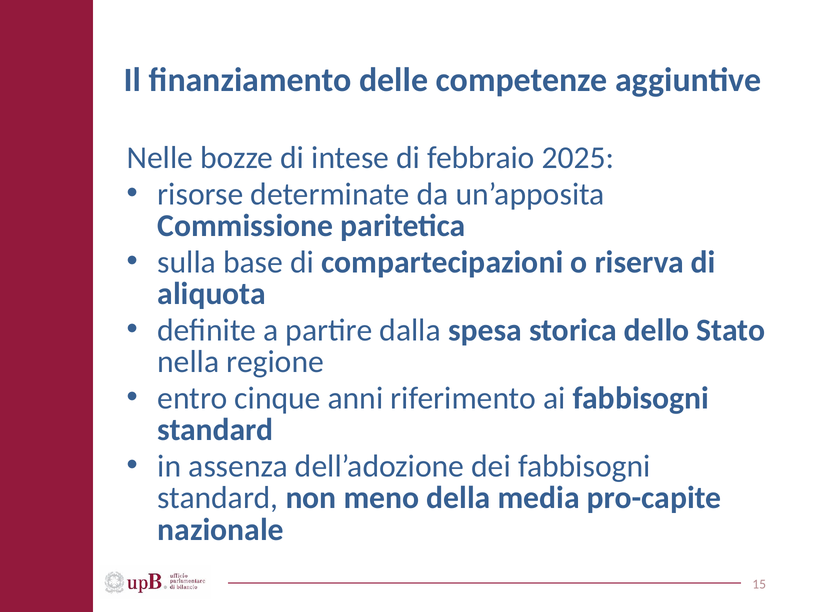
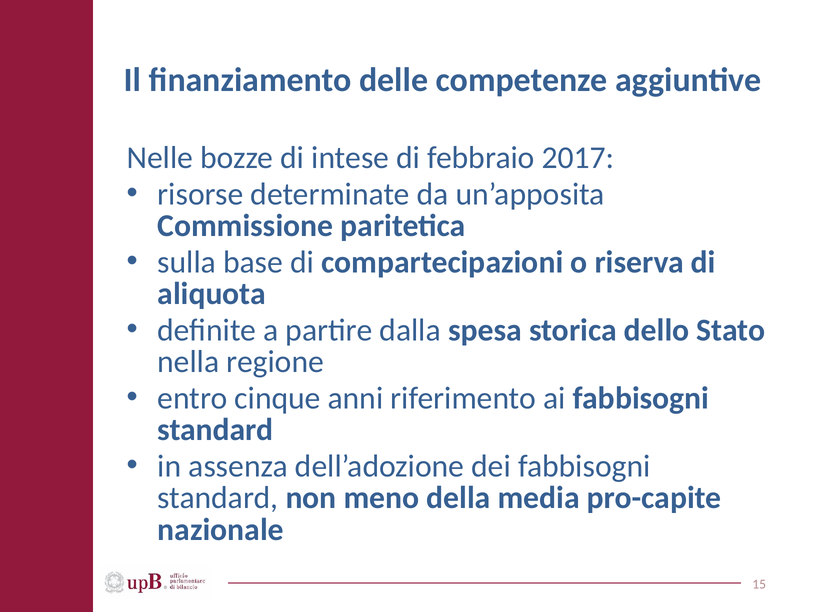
2025: 2025 -> 2017 (578, 158)
